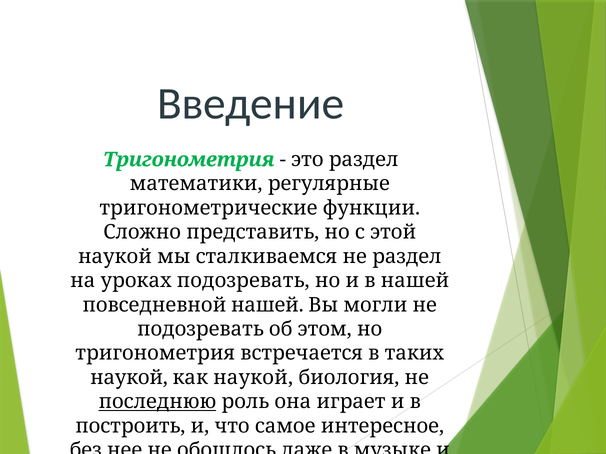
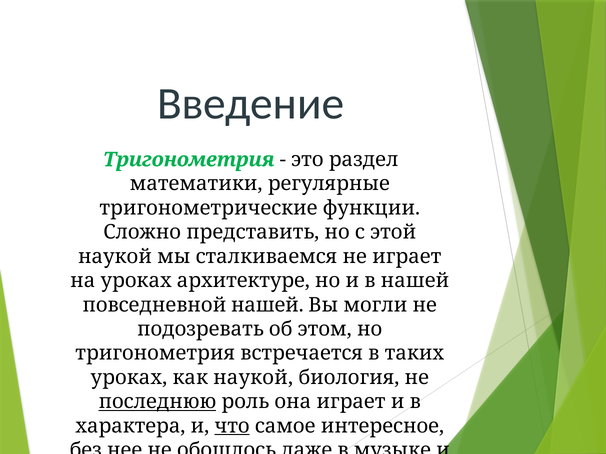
не раздел: раздел -> играет (407, 257)
уроках подозревать: подозревать -> архитектуре (243, 281)
наукой: наукой -> уроках (129, 378)
построить: построить -> характера (130, 426)
что underline: none -> present (232, 426)
